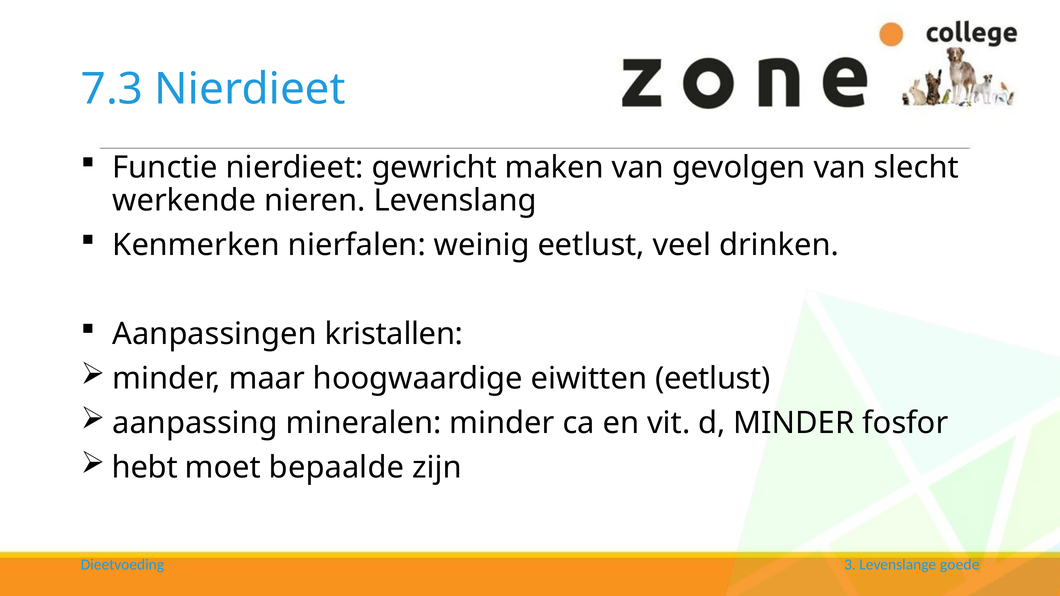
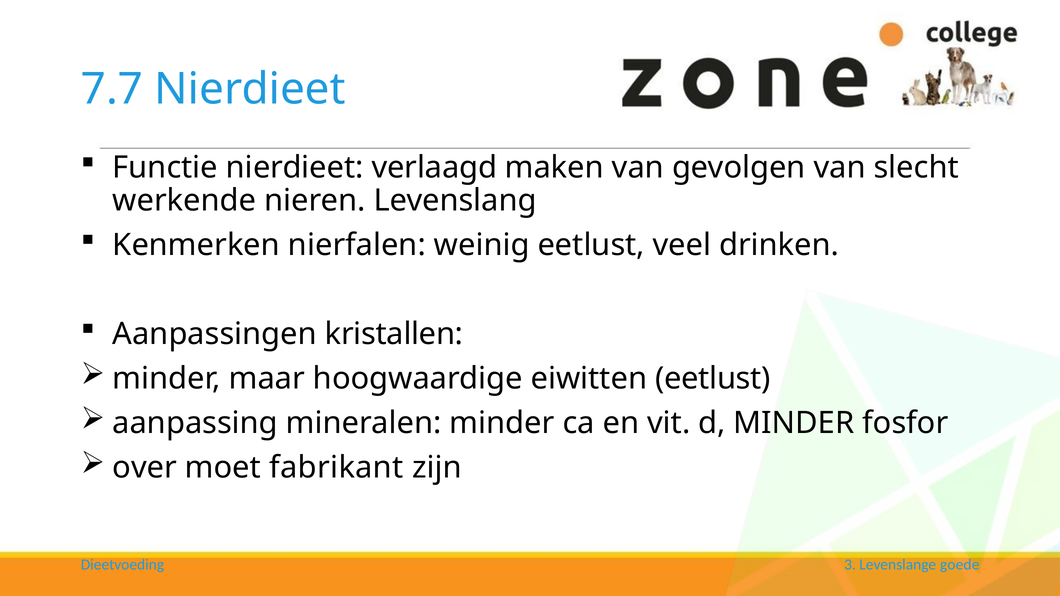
7.3: 7.3 -> 7.7 (112, 89)
gewricht: gewricht -> verlaagd (434, 167)
hebt: hebt -> over (145, 468)
bepaalde: bepaalde -> fabrikant (336, 468)
